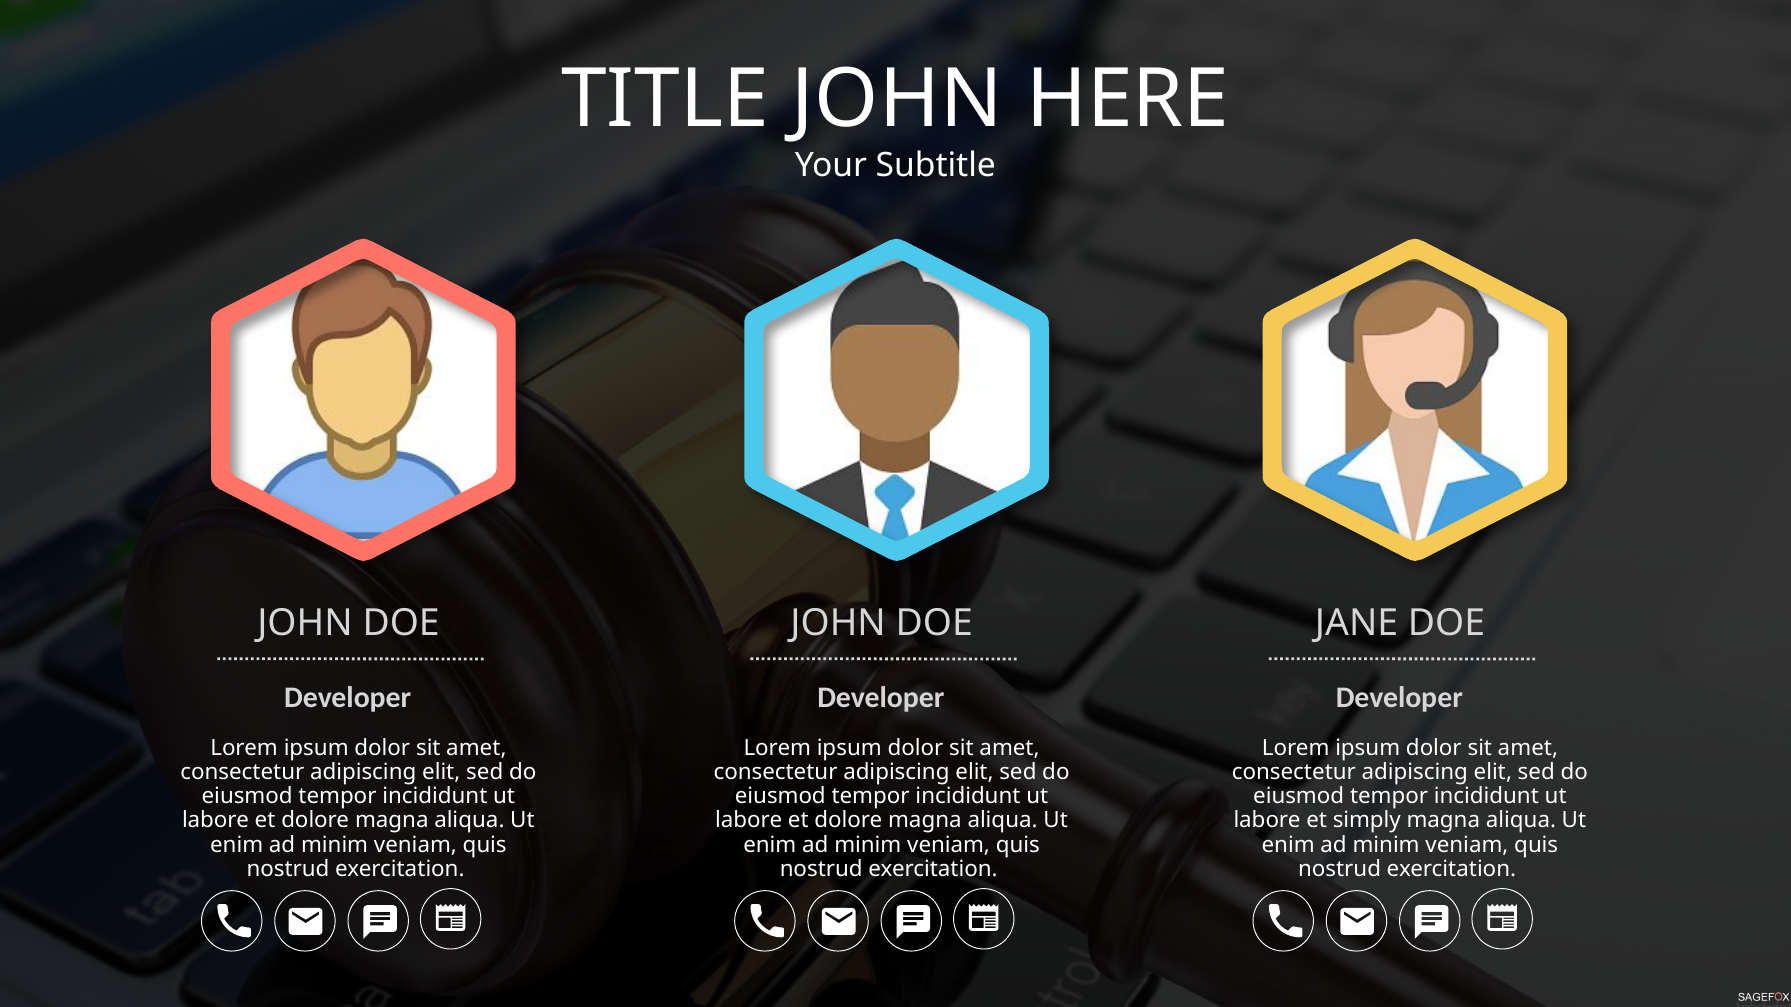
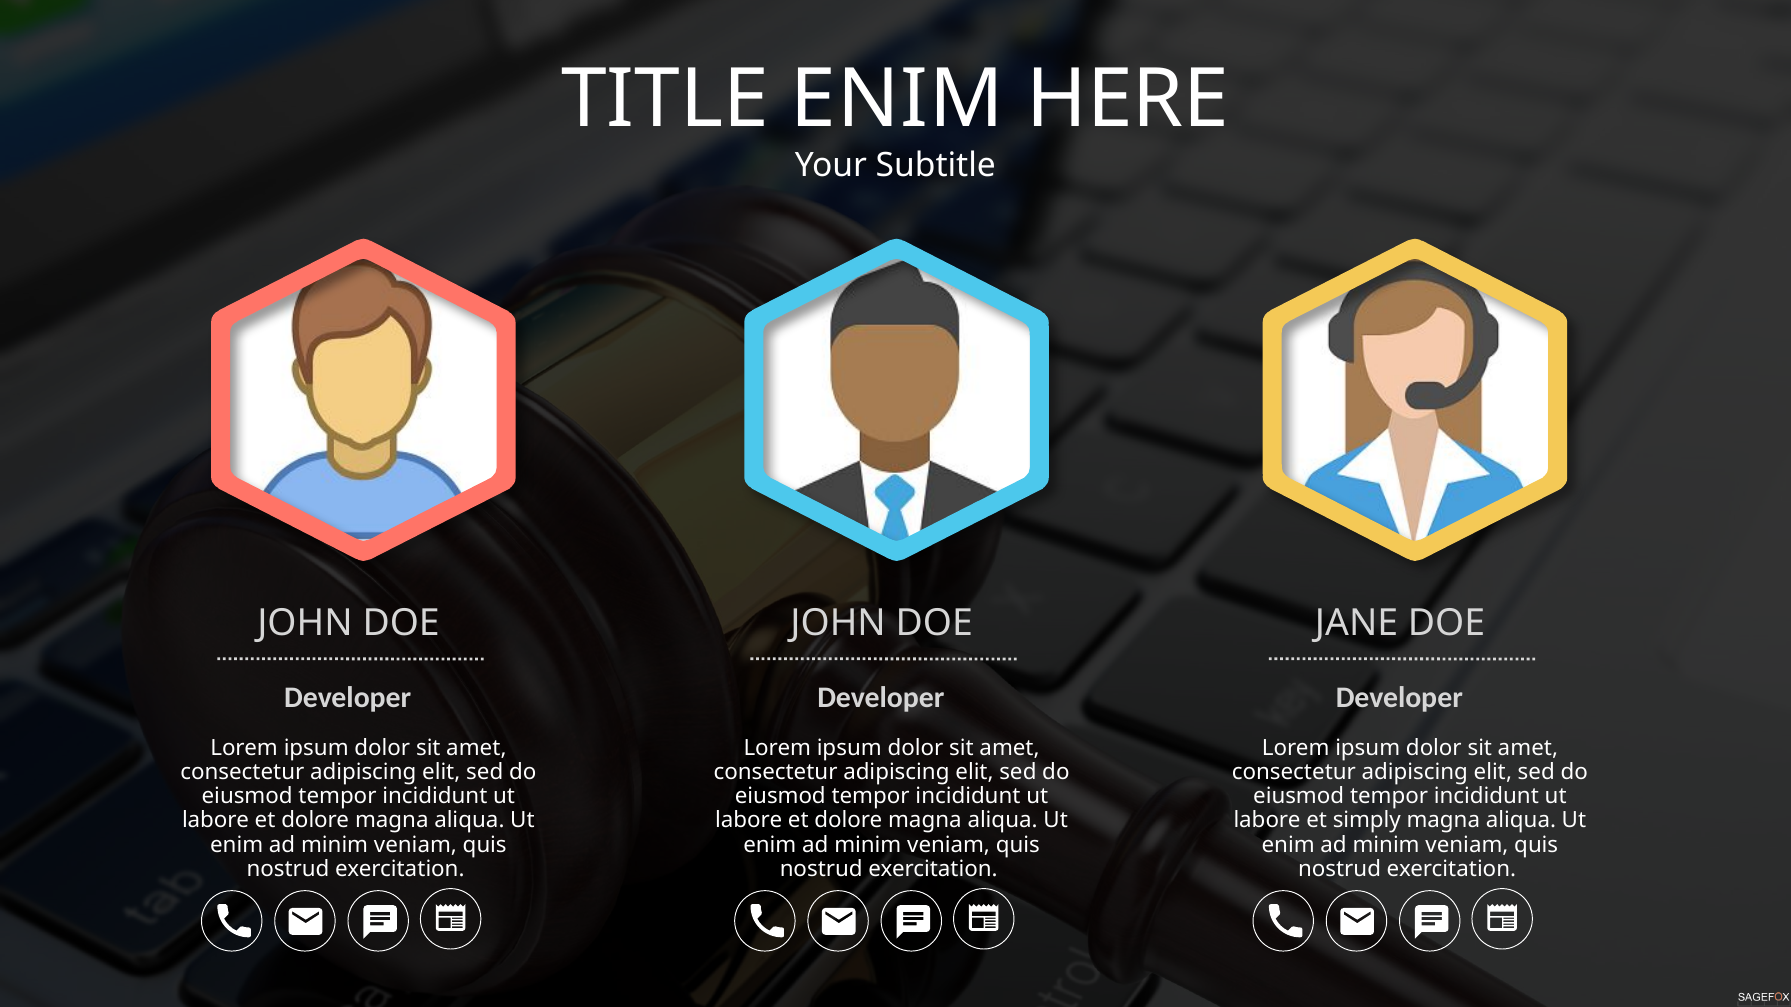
TITLE JOHN: JOHN -> ENIM (897, 99)
